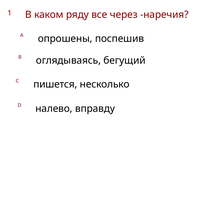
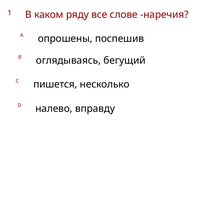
через: через -> слове (124, 15)
